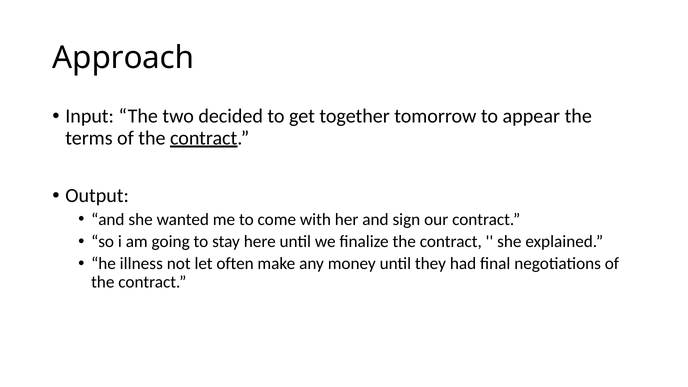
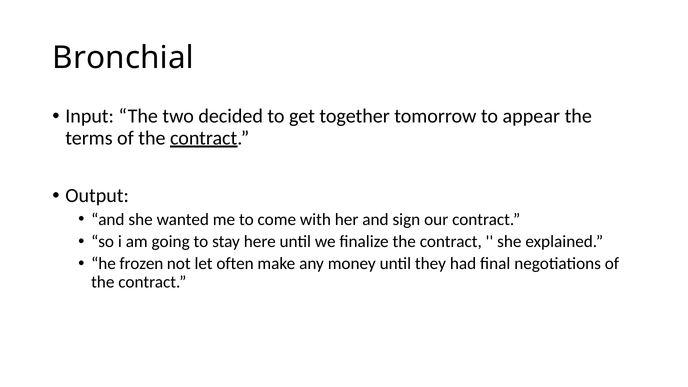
Approach: Approach -> Bronchial (123, 58)
illness: illness -> frozen (141, 264)
